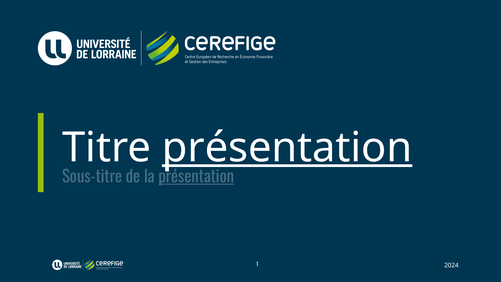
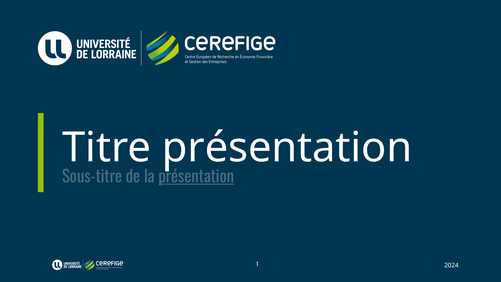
présentation underline: present -> none (287, 148)
